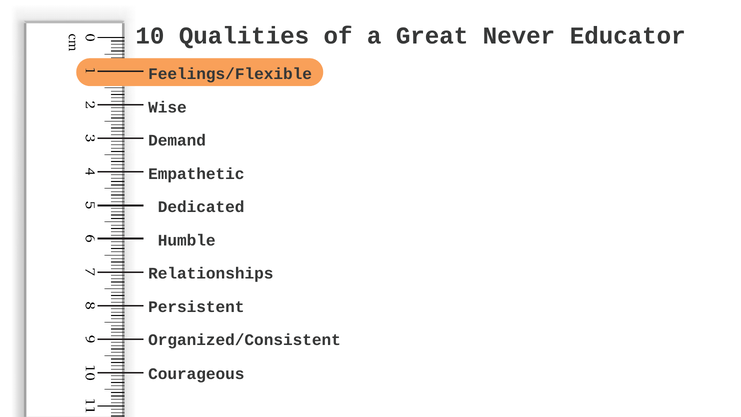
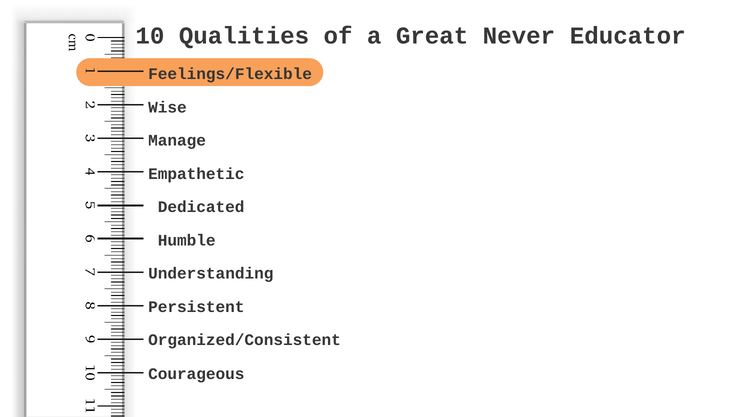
Demand: Demand -> Manage (177, 141)
Relationships: Relationships -> Understanding (211, 274)
